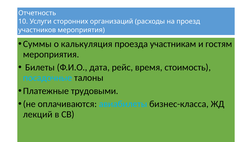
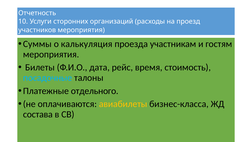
трудовыми: трудовыми -> отдельного (95, 91)
авиабилеты colour: light blue -> yellow (123, 104)
лекций: лекций -> состава (38, 114)
